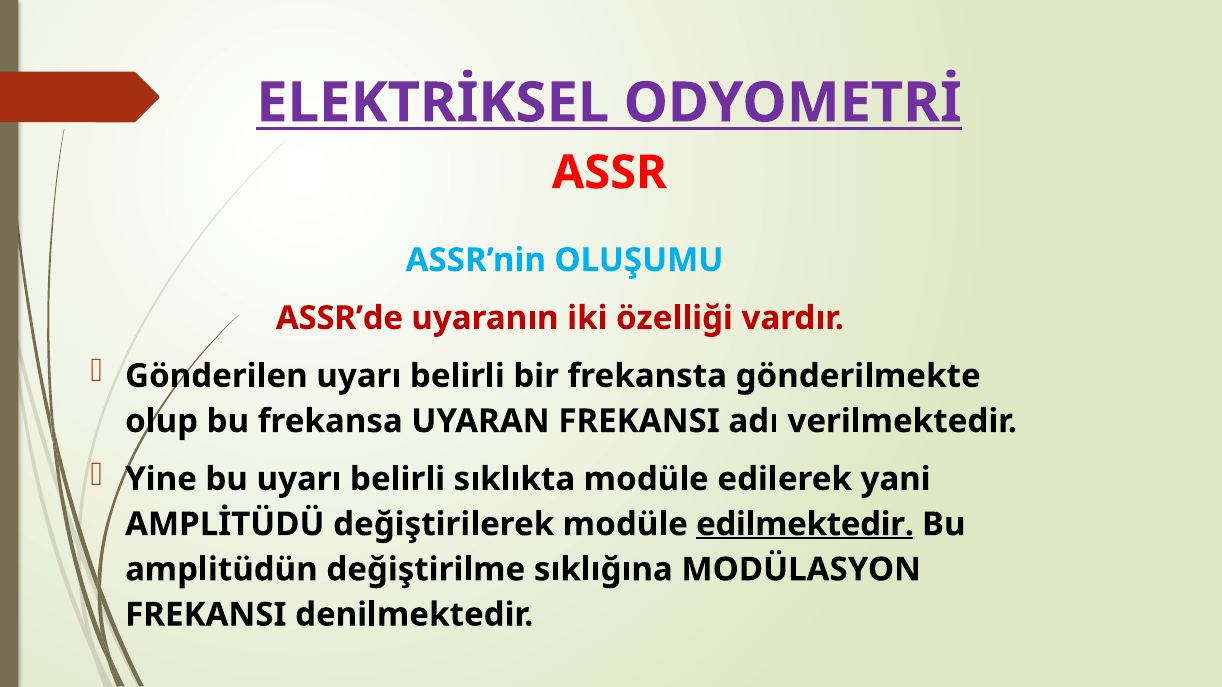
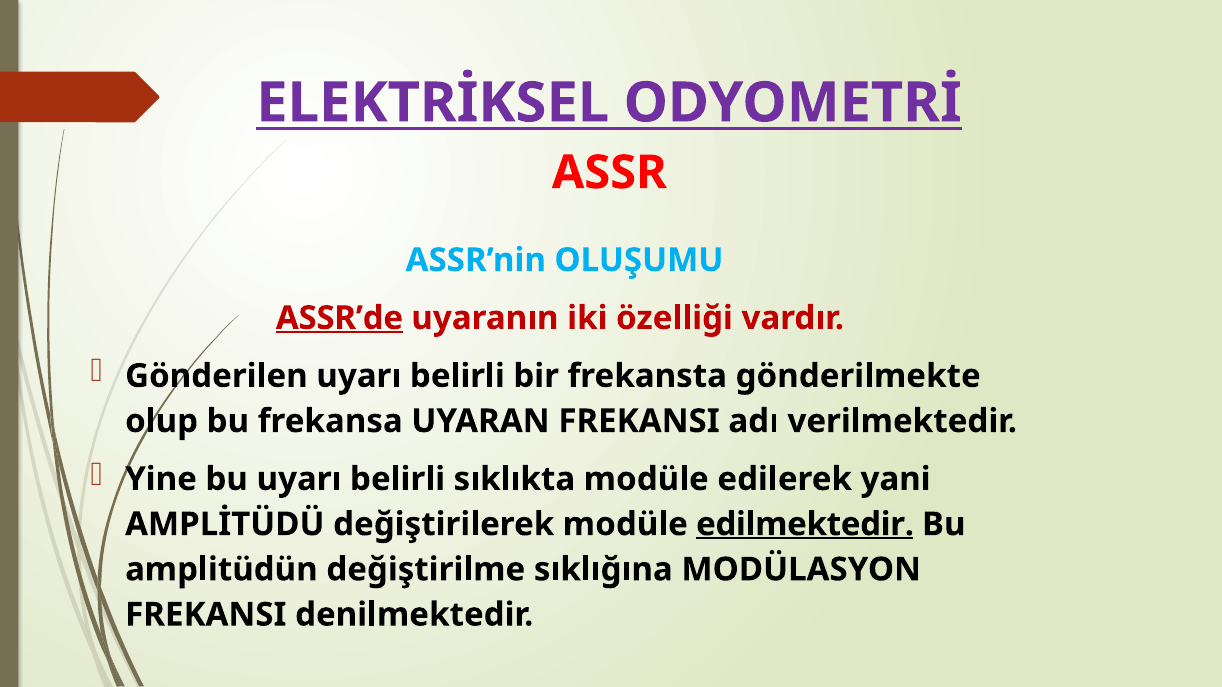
ASSR’de underline: none -> present (339, 318)
